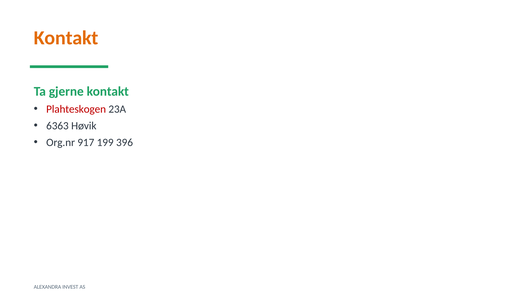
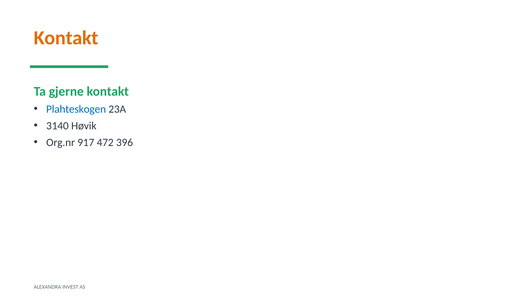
Plahteskogen colour: red -> blue (76, 109)
6363: 6363 -> 3140 (57, 126)
199: 199 -> 472 (105, 142)
